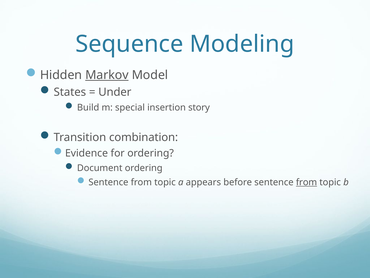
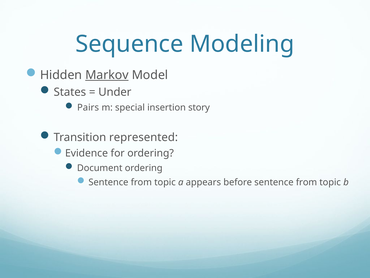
Build: Build -> Pairs (88, 107)
combination: combination -> represented (143, 137)
from underline: present -> none (307, 182)
